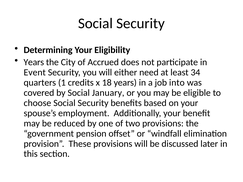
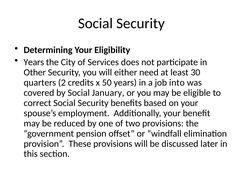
Accrued: Accrued -> Services (103, 62)
Event: Event -> Other (35, 72)
34: 34 -> 30 (195, 72)
1: 1 -> 2 (62, 83)
18: 18 -> 50 (107, 83)
choose: choose -> correct (37, 103)
